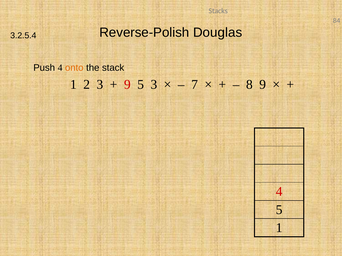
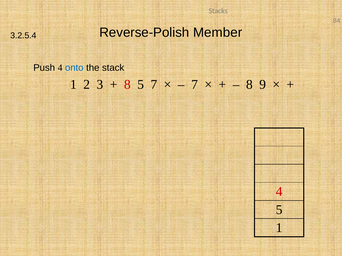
Douglas: Douglas -> Member (218, 33)
onto colour: orange -> blue (74, 68)
9: 9 -> 8 (127, 85)
5 3: 3 -> 7 (154, 85)
